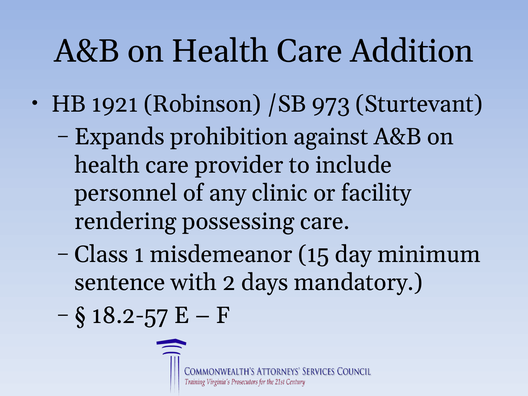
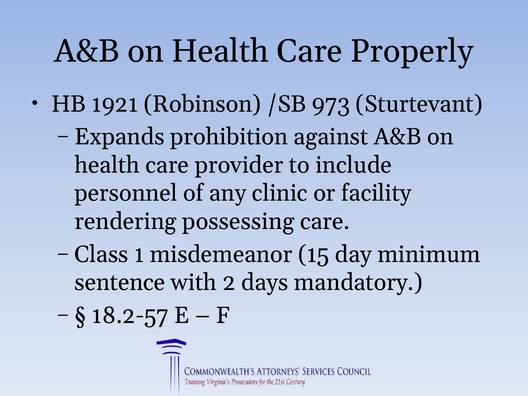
Addition: Addition -> Properly (412, 51)
